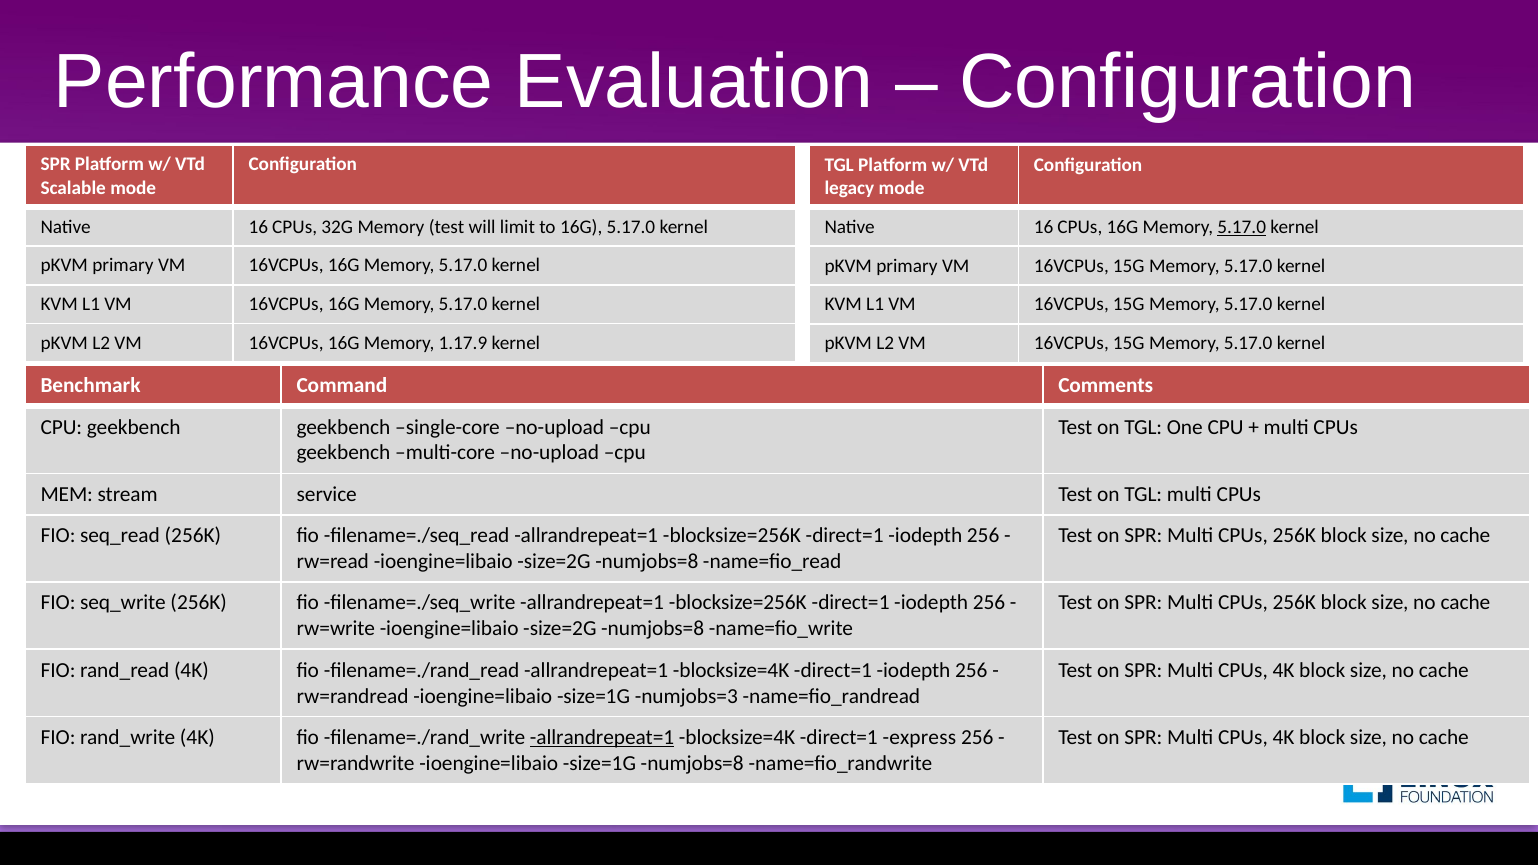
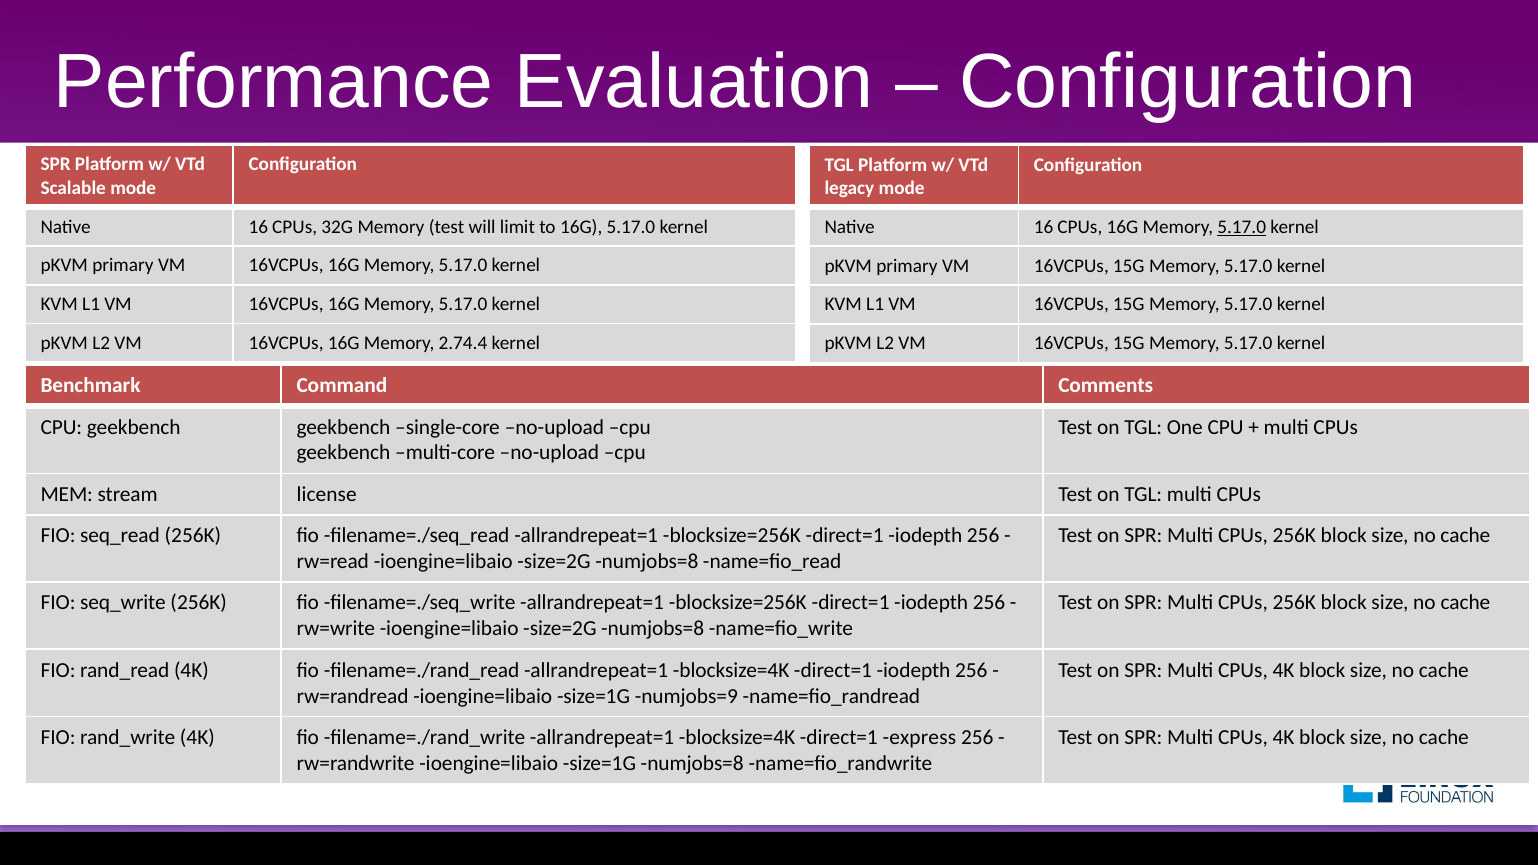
1.17.9: 1.17.9 -> 2.74.4 (463, 343)
service: service -> license (327, 494)
numjobs=3: numjobs=3 -> numjobs=9 (686, 696)
allrandrepeat=1 underline: present -> none (602, 738)
